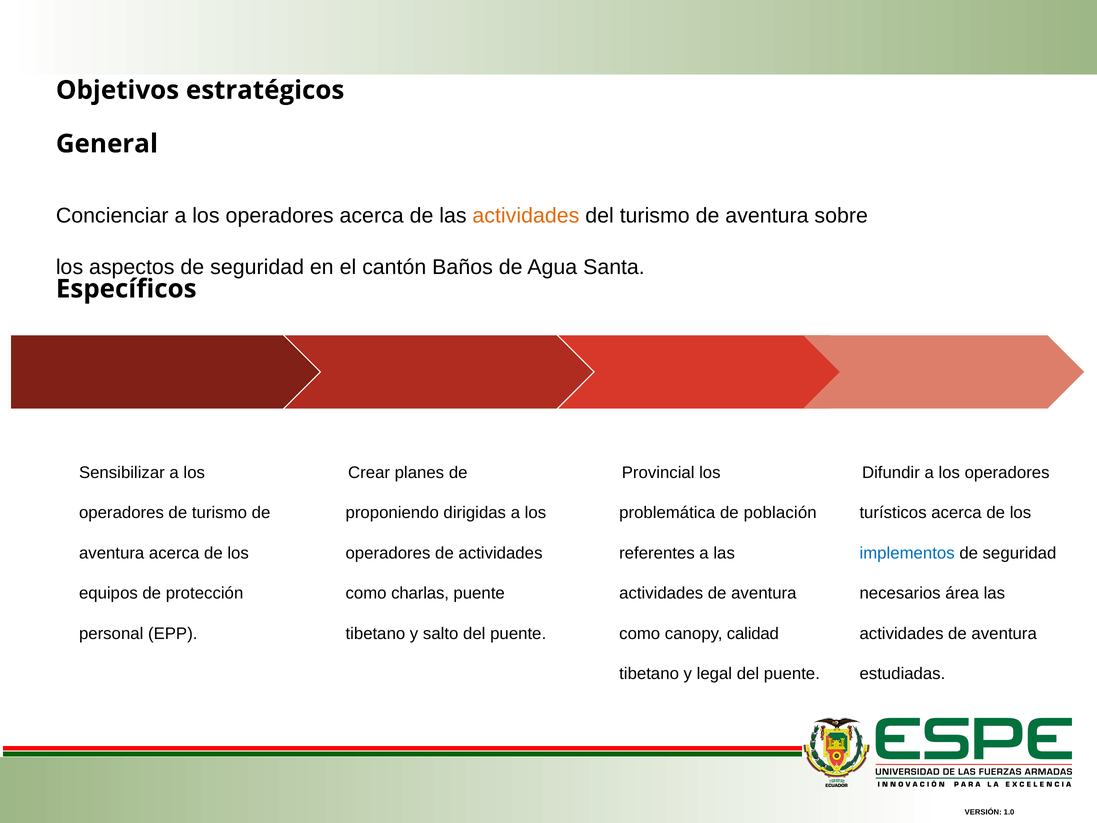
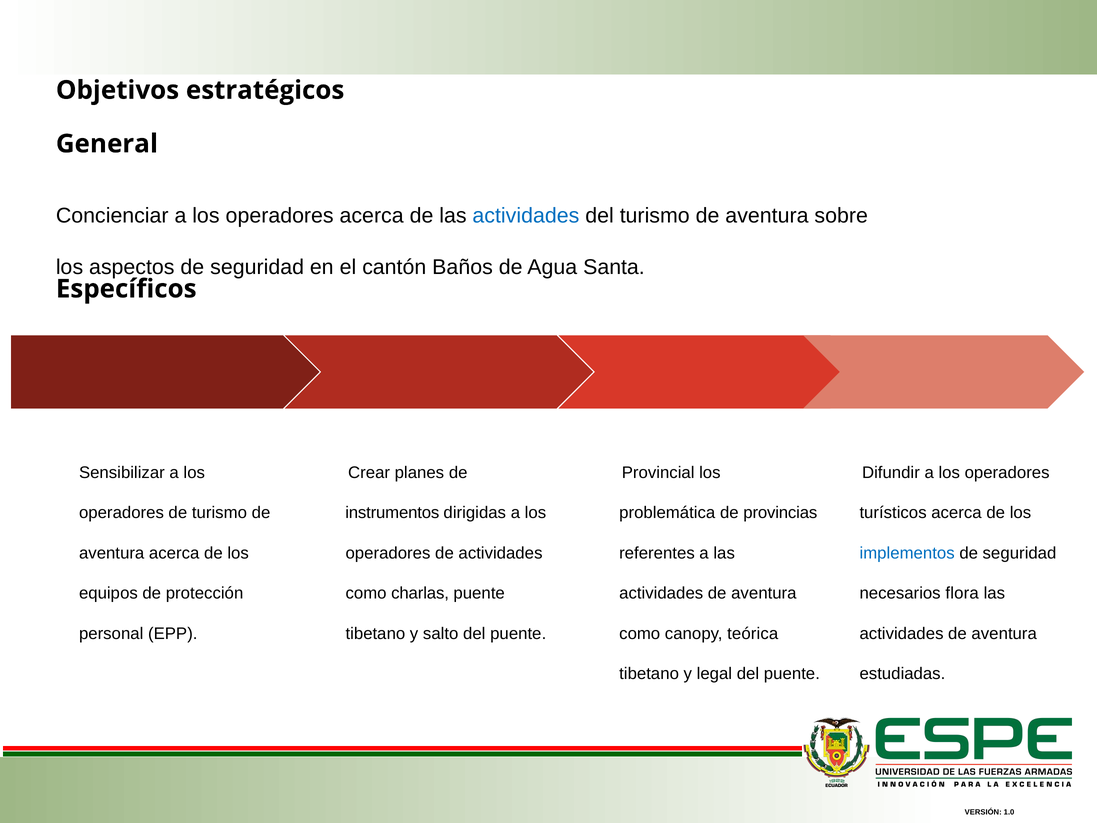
actividades colour: orange -> blue (526, 216)
proponiendo: proponiendo -> instrumentos (392, 513)
población: población -> provincias (780, 513)
área: área -> flora (962, 593)
calidad: calidad -> teórica (753, 633)
